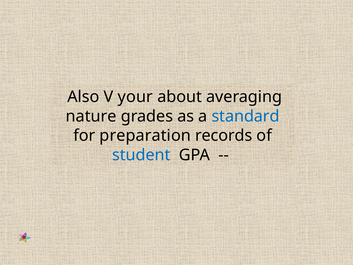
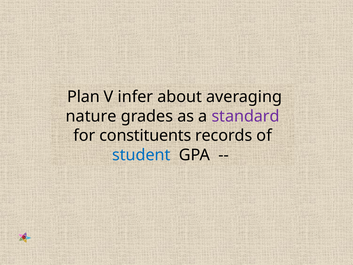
Also: Also -> Plan (84, 97)
your: your -> infer (135, 97)
standard colour: blue -> purple (246, 116)
preparation: preparation -> constituents (145, 136)
